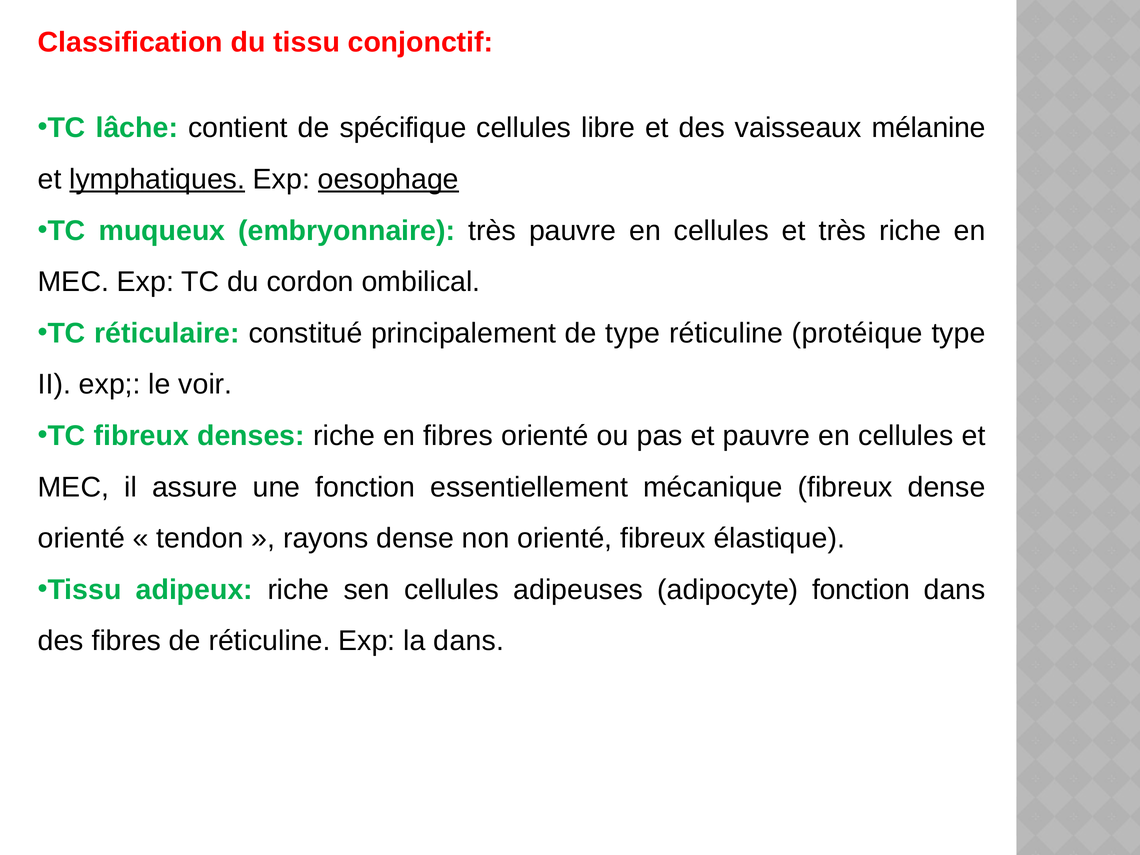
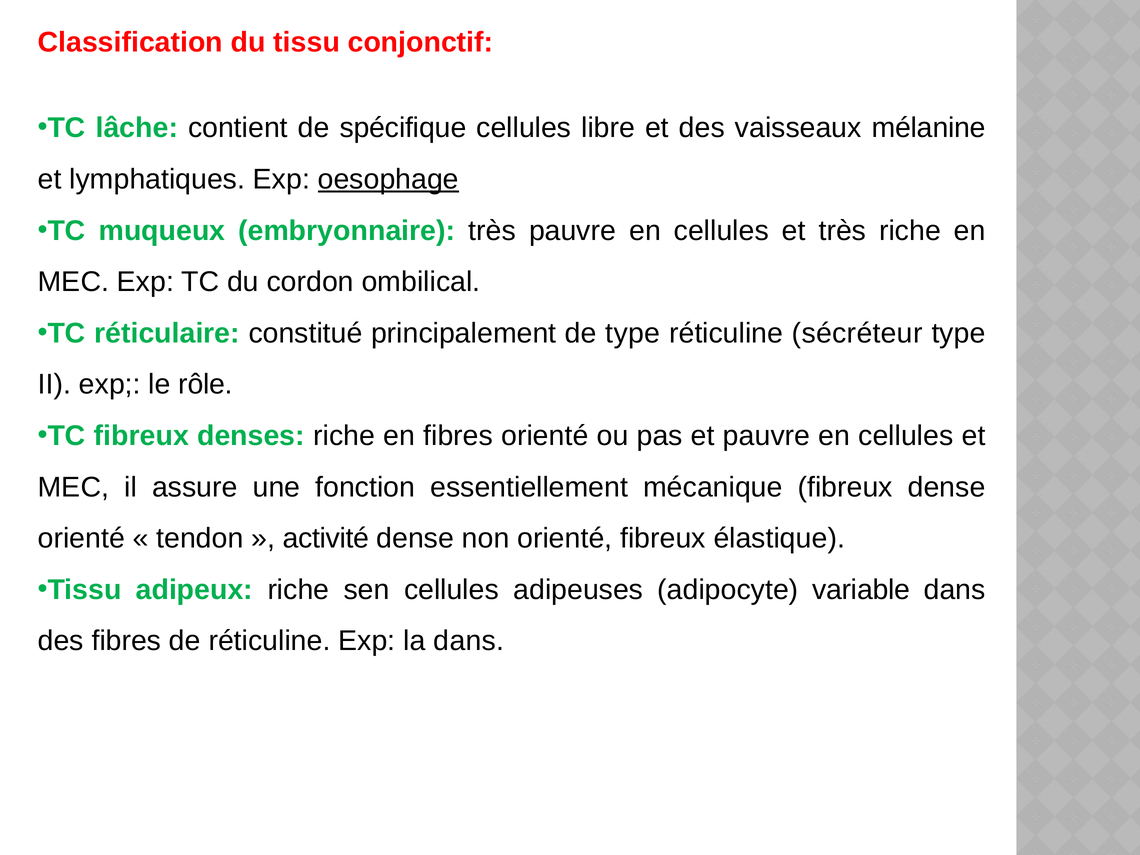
lymphatiques underline: present -> none (157, 179)
protéique: protéique -> sécréteur (857, 333)
voir: voir -> rôle (205, 385)
rayons: rayons -> activité (326, 538)
adipocyte fonction: fonction -> variable (861, 590)
